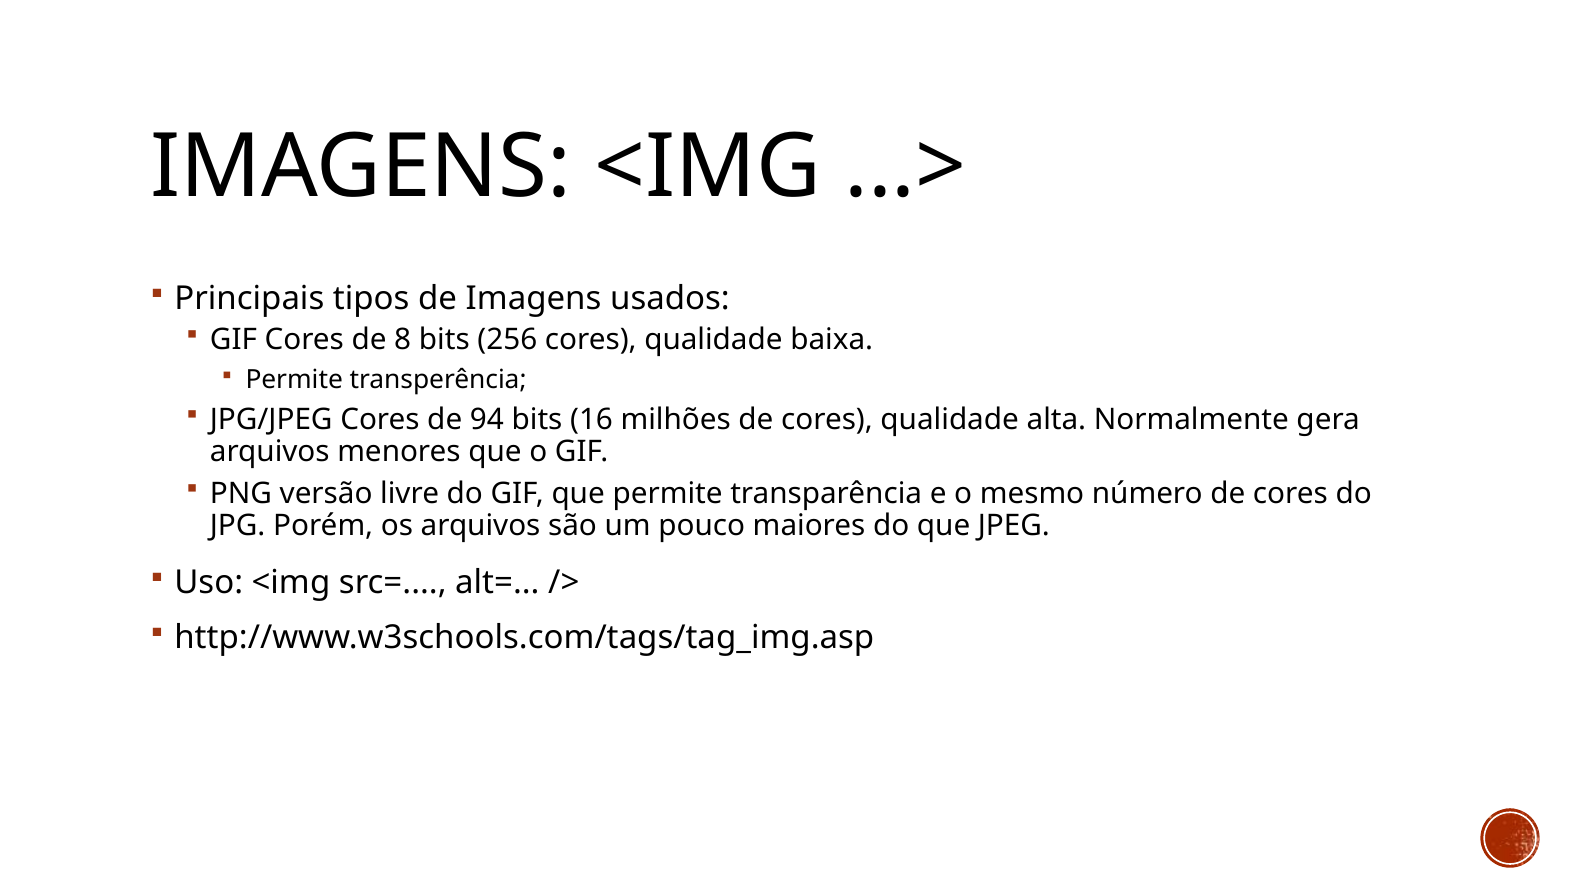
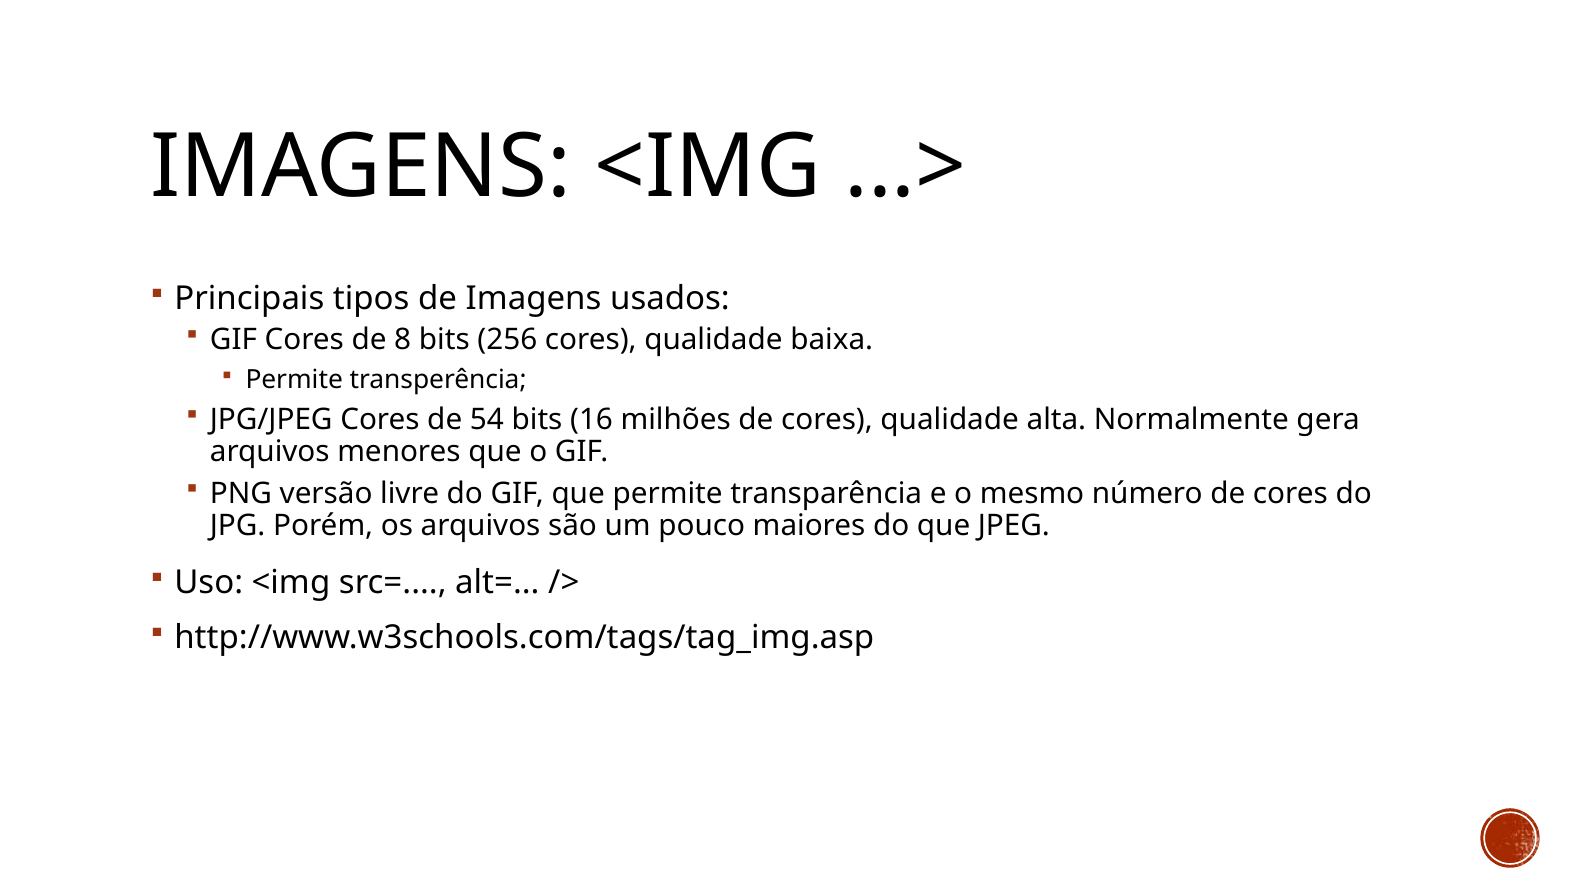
94: 94 -> 54 (487, 420)
